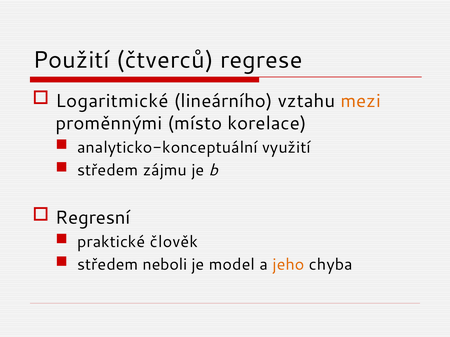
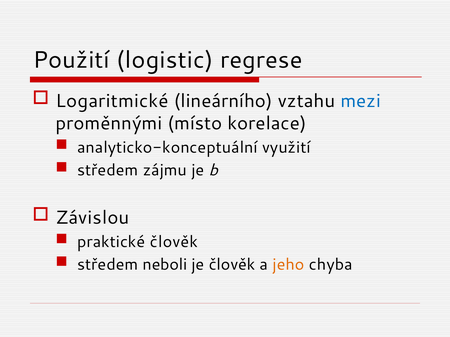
čtverců: čtverců -> logistic (165, 60)
mezi colour: orange -> blue (361, 101)
Regresní: Regresní -> Závislou (93, 218)
je model: model -> člověk (232, 265)
